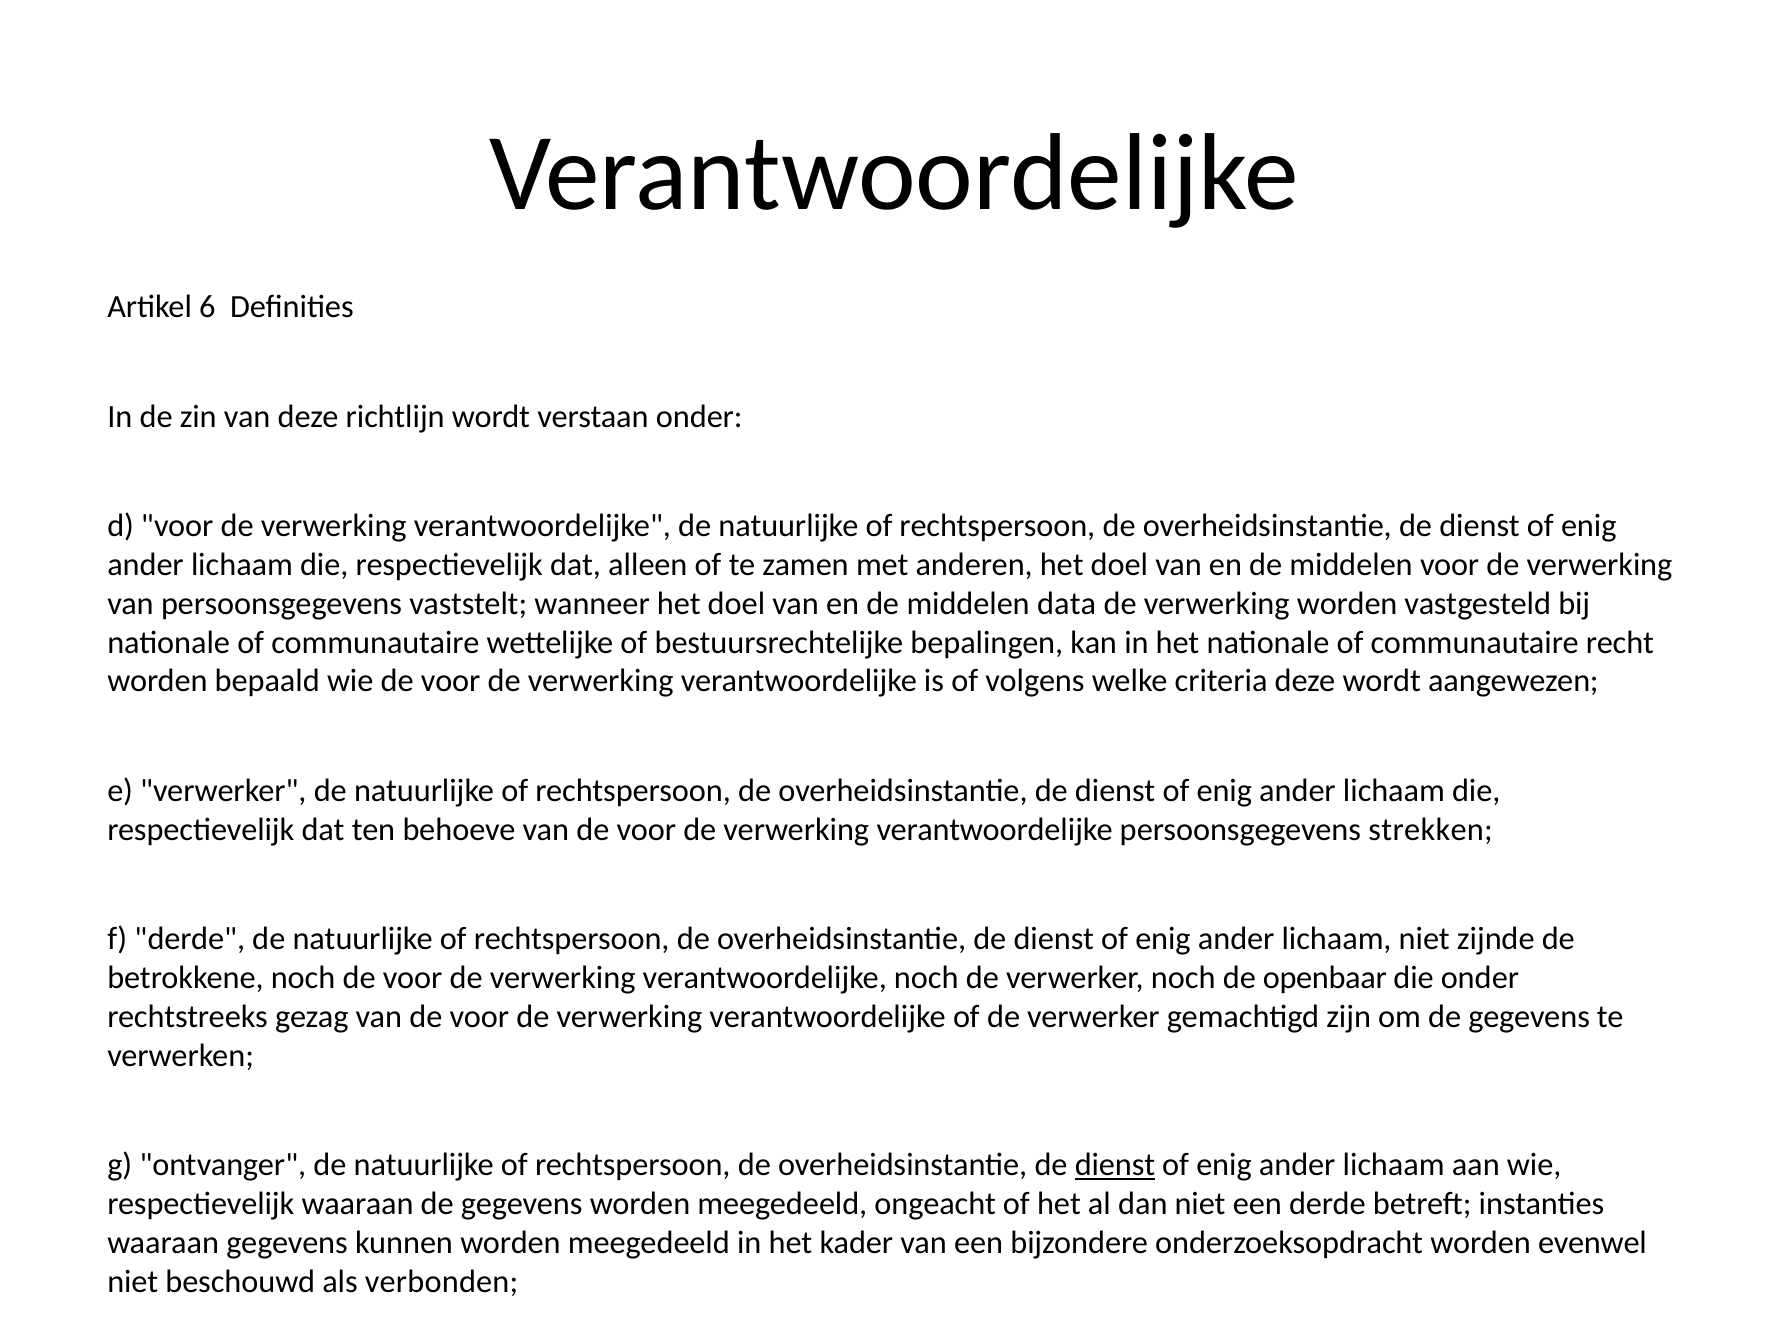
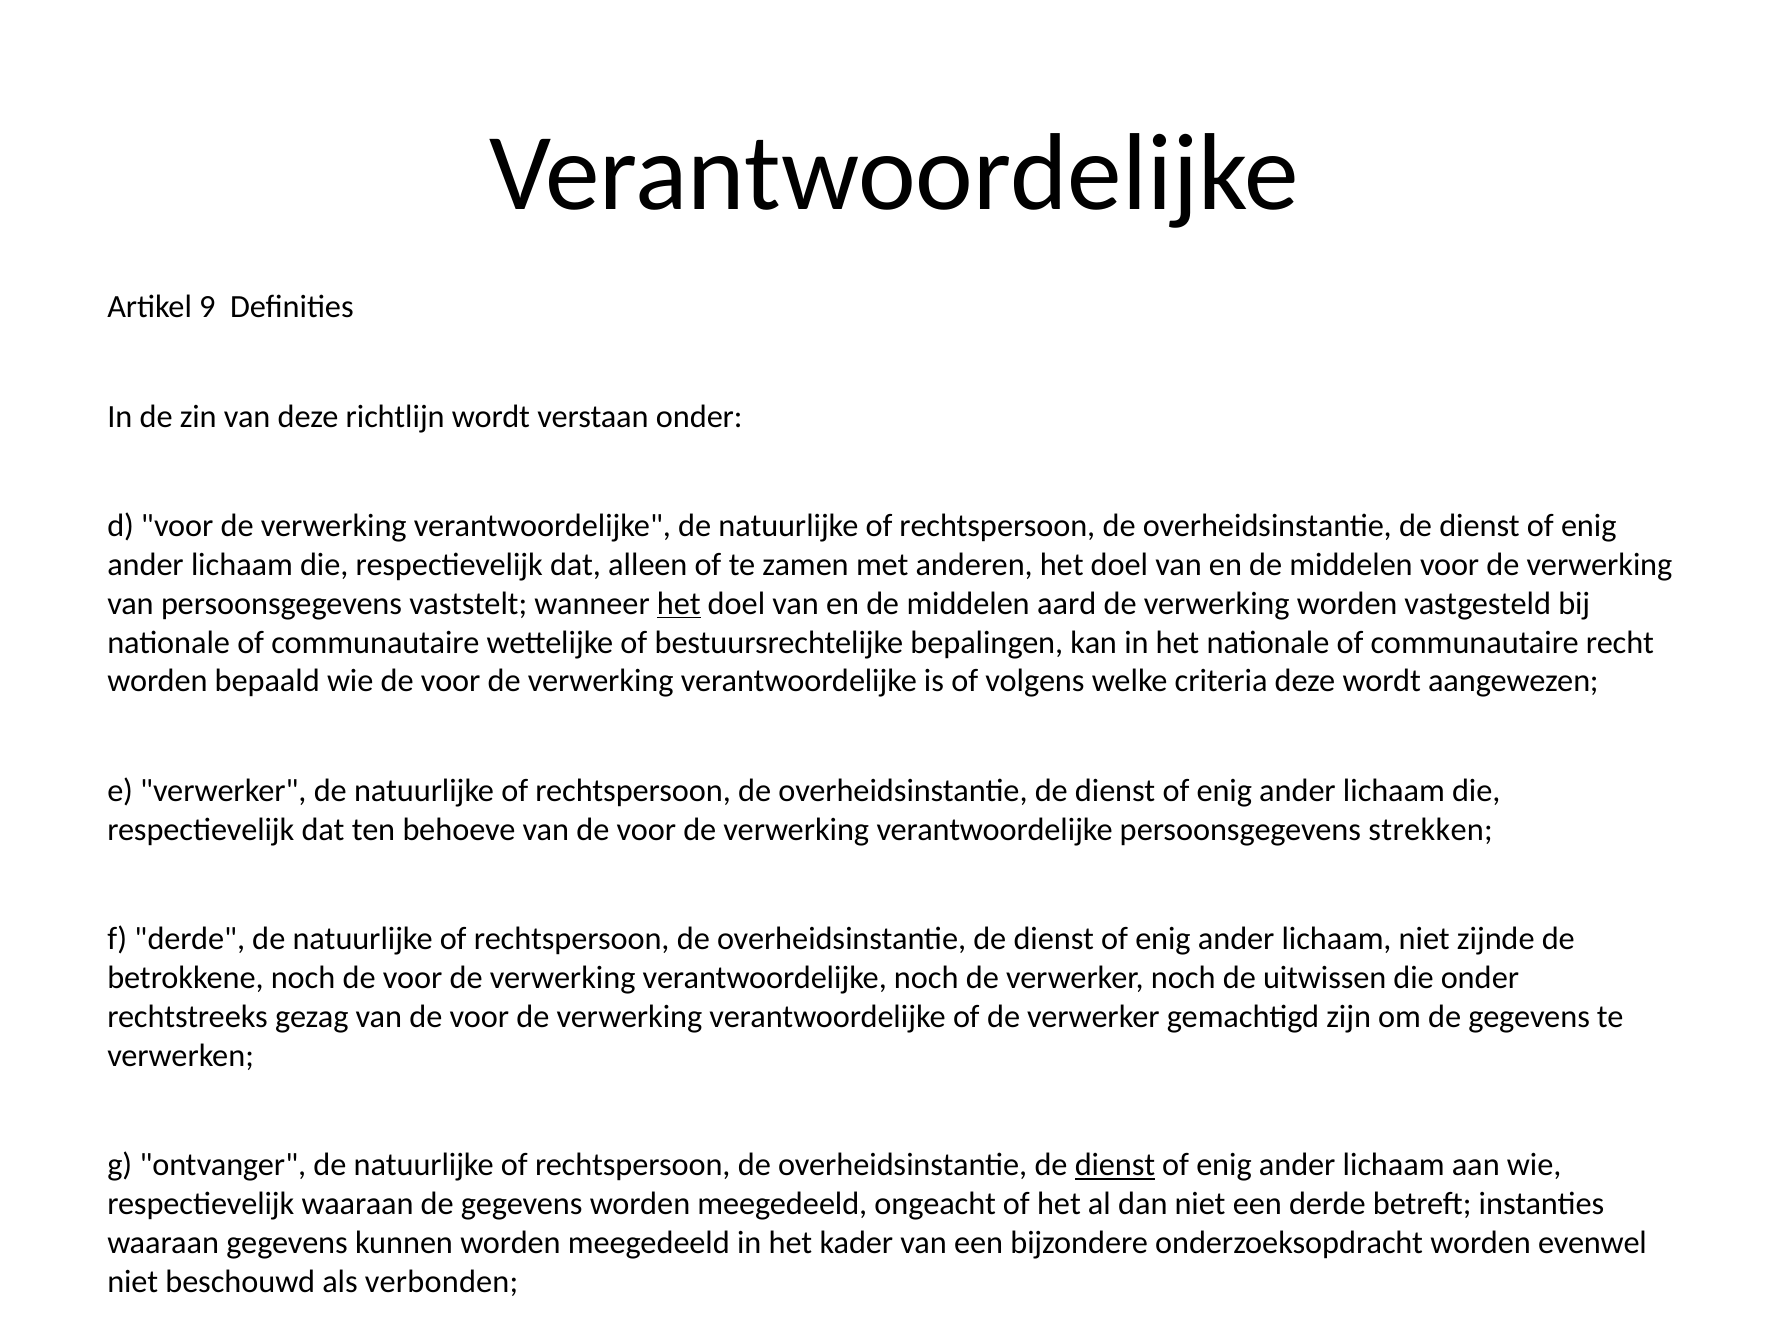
6: 6 -> 9 (207, 307)
het underline: none -> present (679, 604)
data: data -> aard (1067, 604)
openbaar: openbaar -> uitwissen (1325, 978)
